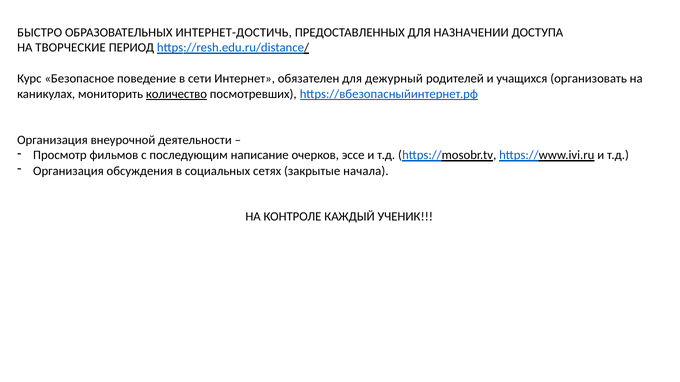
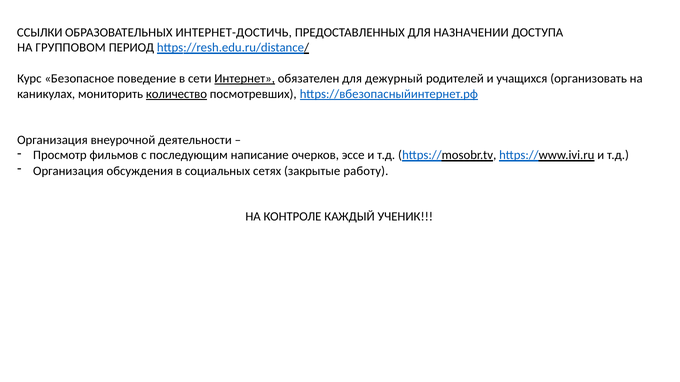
БЫСТРО: БЫСТРО -> ССЫЛКИ (40, 33)
ТВОРЧЕСКИЕ: ТВОРЧЕСКИЕ -> ГРУППОВОМ (71, 48)
Интернет underline: none -> present (245, 79)
начала: начала -> работу (366, 171)
